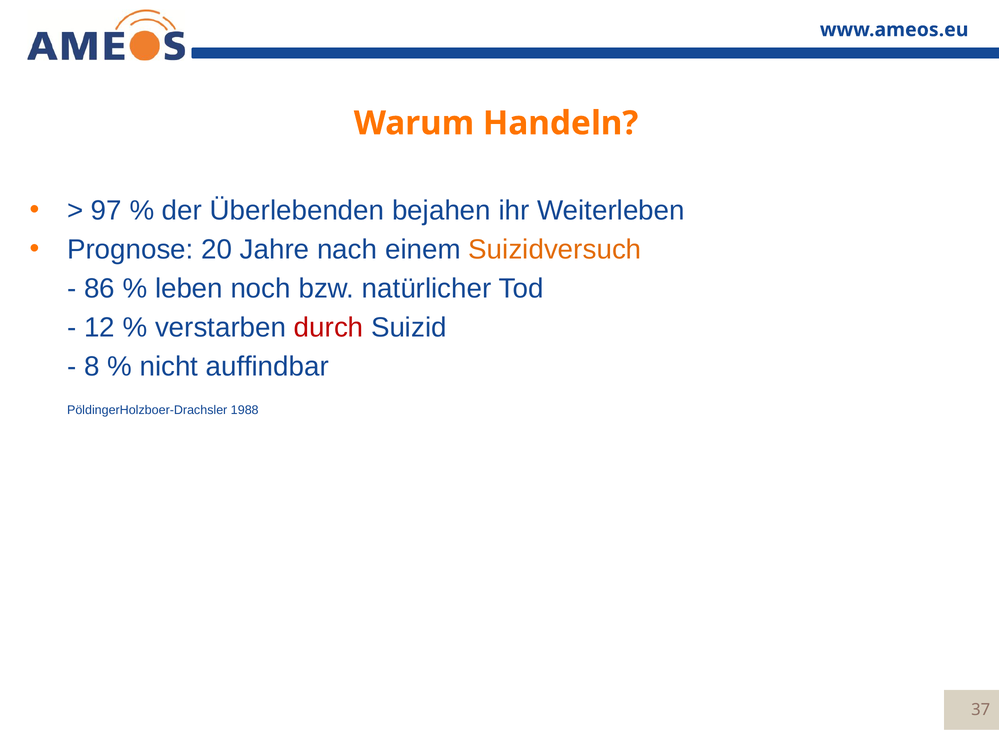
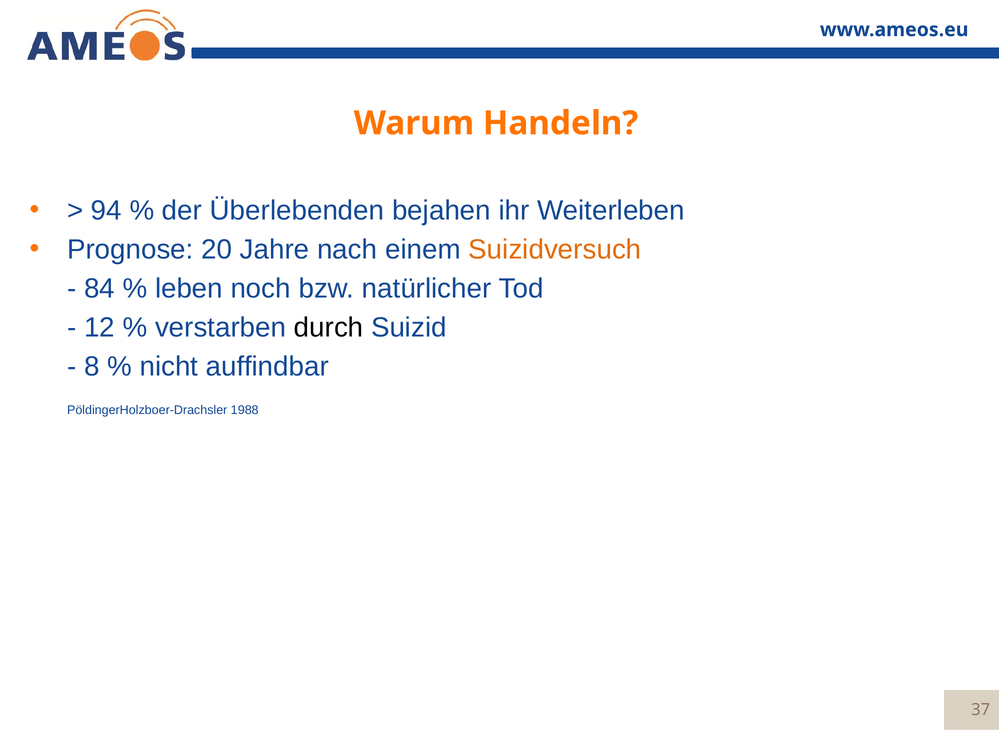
97: 97 -> 94 (106, 211)
86: 86 -> 84 (99, 288)
durch colour: red -> black (329, 327)
